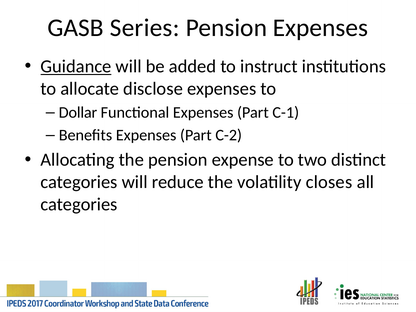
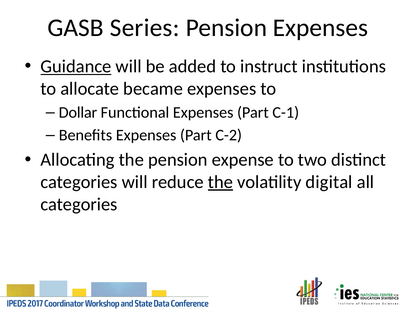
disclose: disclose -> became (153, 89)
the underline: none -> present (220, 182)
closes: closes -> digital (329, 182)
